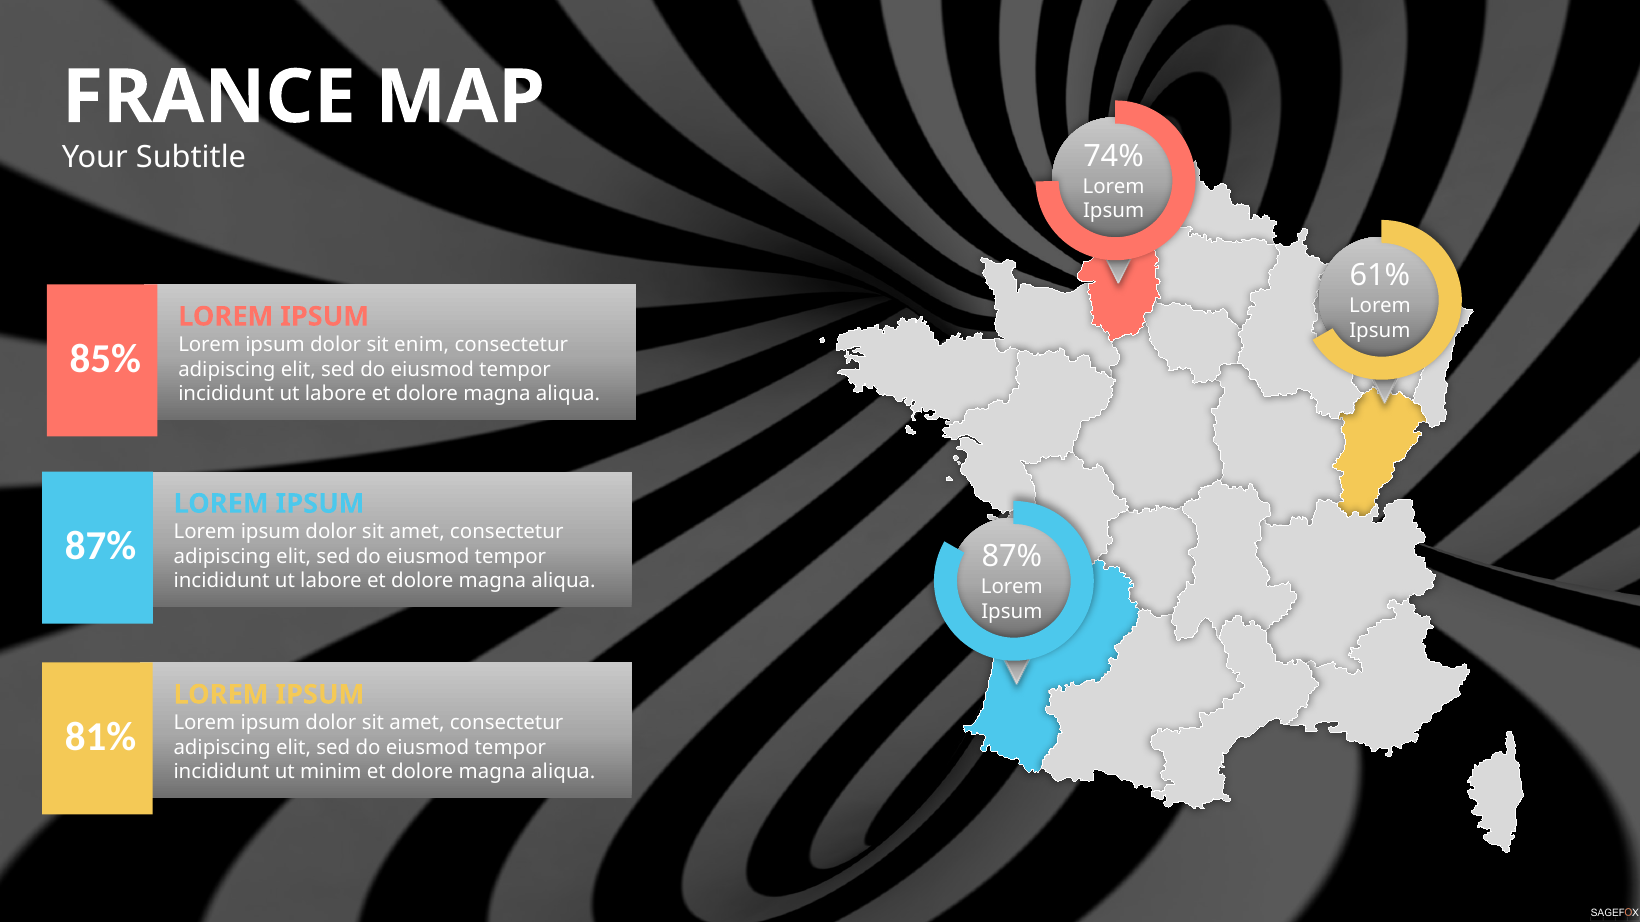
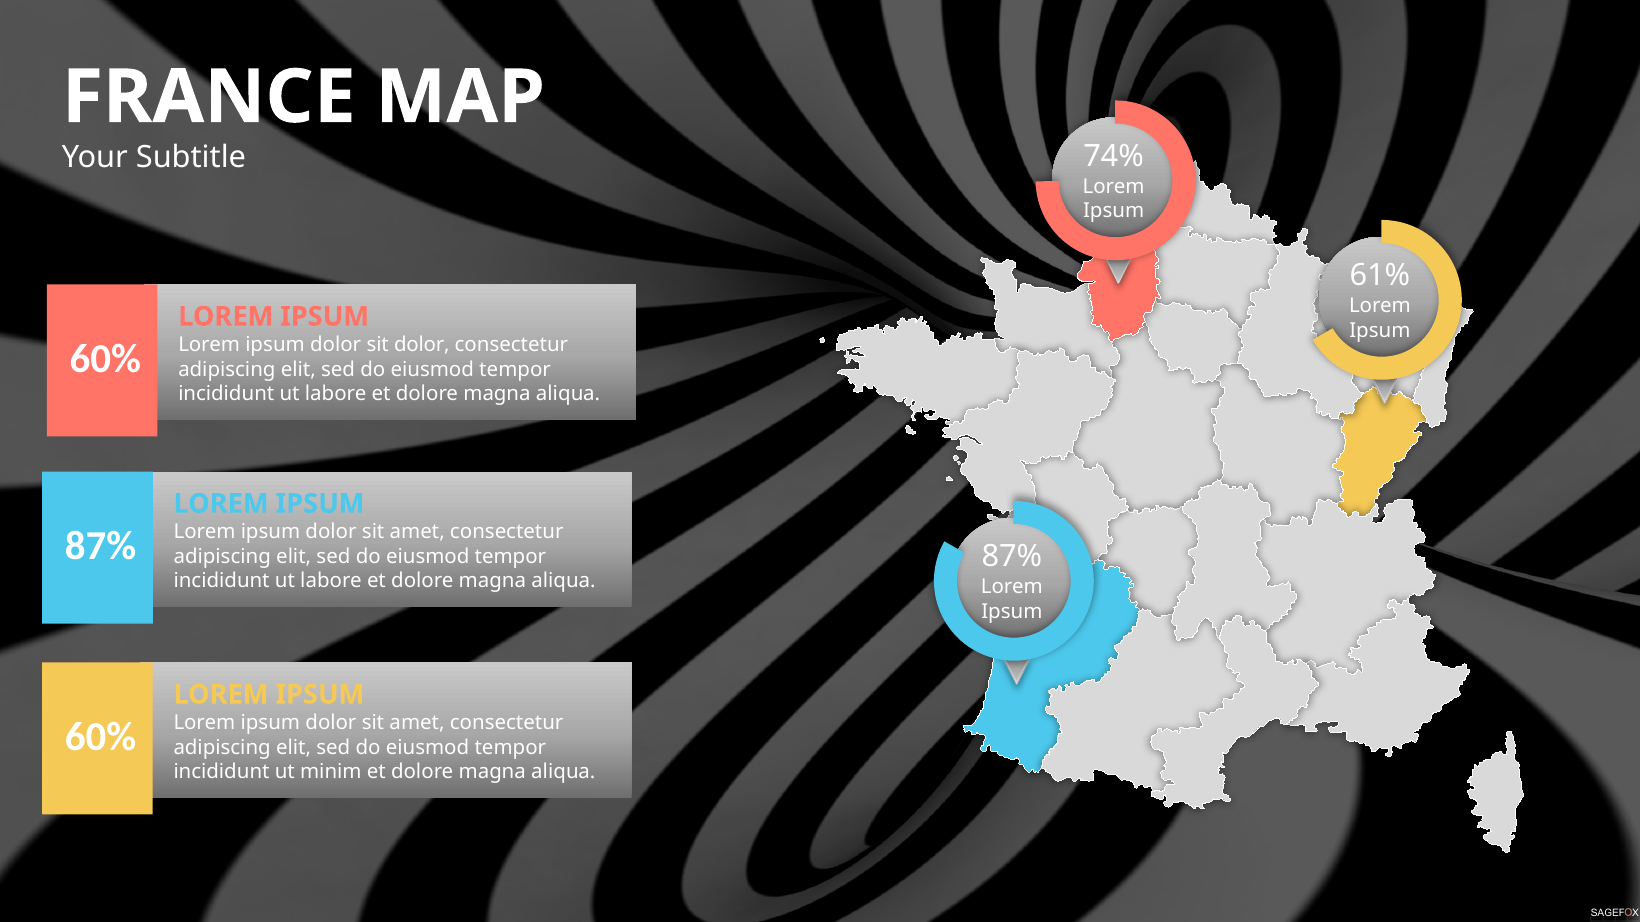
sit enim: enim -> dolor (422, 345)
85%: 85% -> 60% (105, 359)
81%: 81% -> 60% (101, 737)
